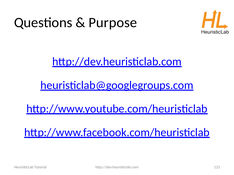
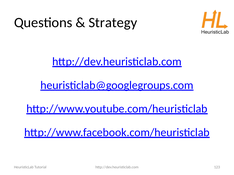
Purpose: Purpose -> Strategy (113, 23)
